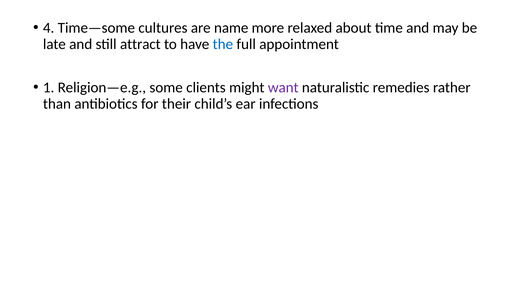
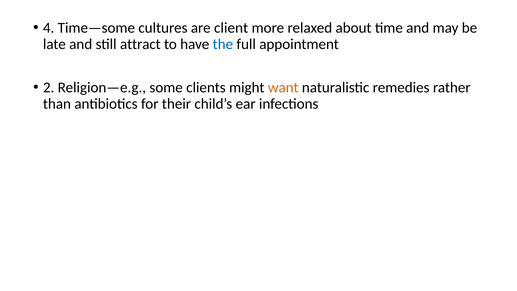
name: name -> client (231, 28)
1: 1 -> 2 (49, 87)
want colour: purple -> orange (283, 87)
